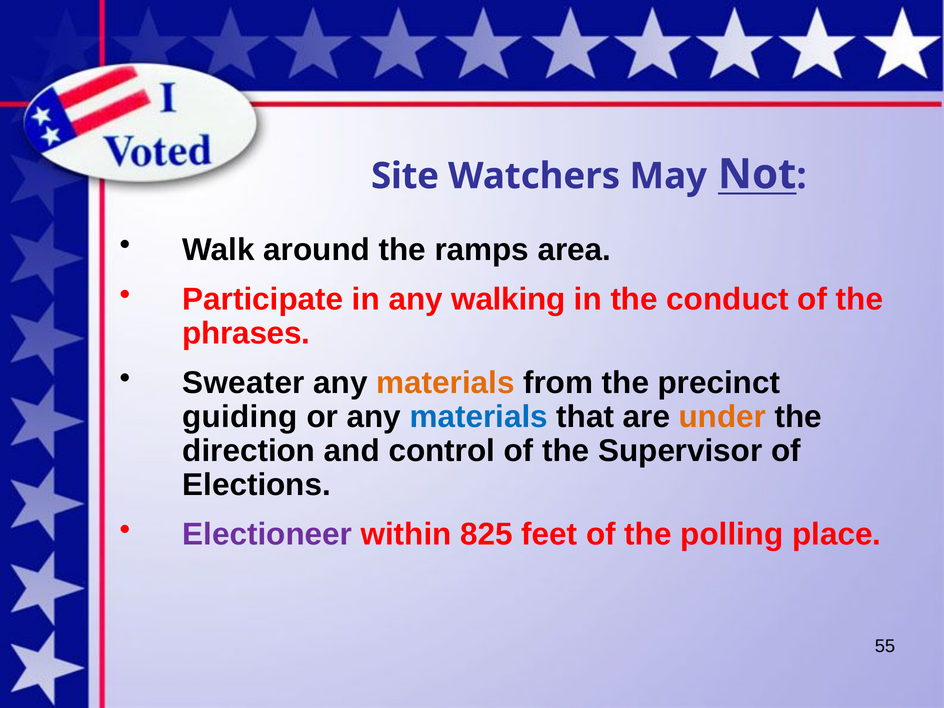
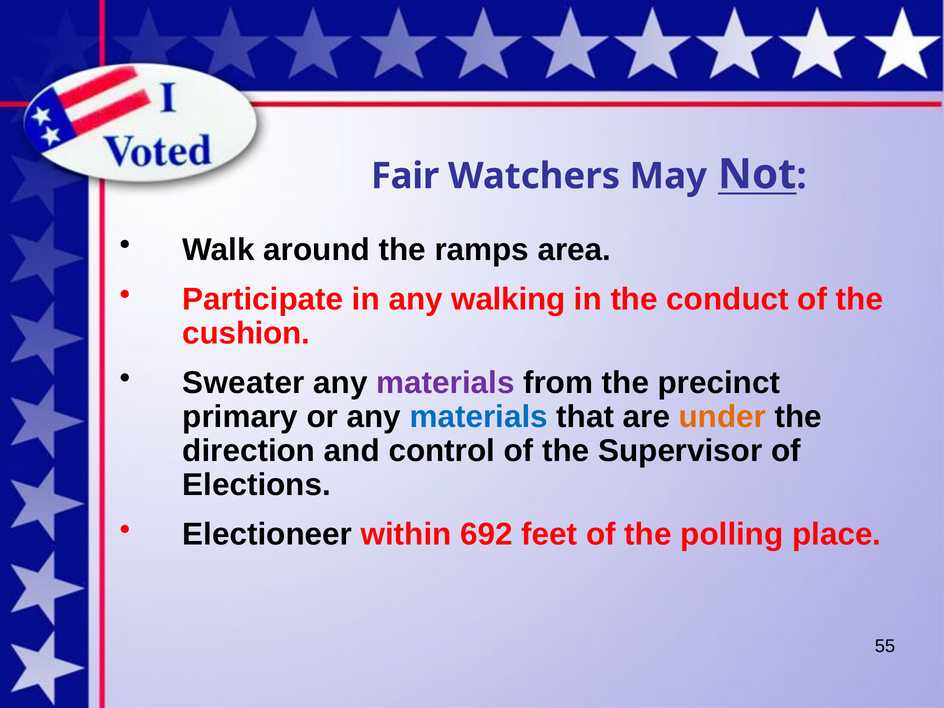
Site: Site -> Fair (405, 176)
phrases: phrases -> cushion (246, 333)
materials colour: orange -> purple (445, 383)
guiding: guiding -> primary (240, 417)
Electioneer colour: purple -> black (267, 535)
825: 825 -> 692 (486, 535)
